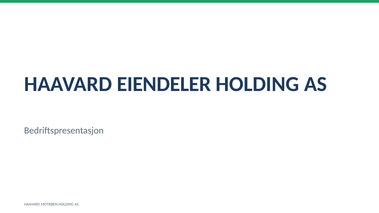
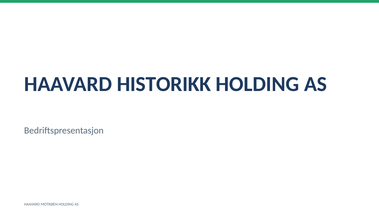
EIENDELER: EIENDELER -> HISTORIKK (164, 84)
